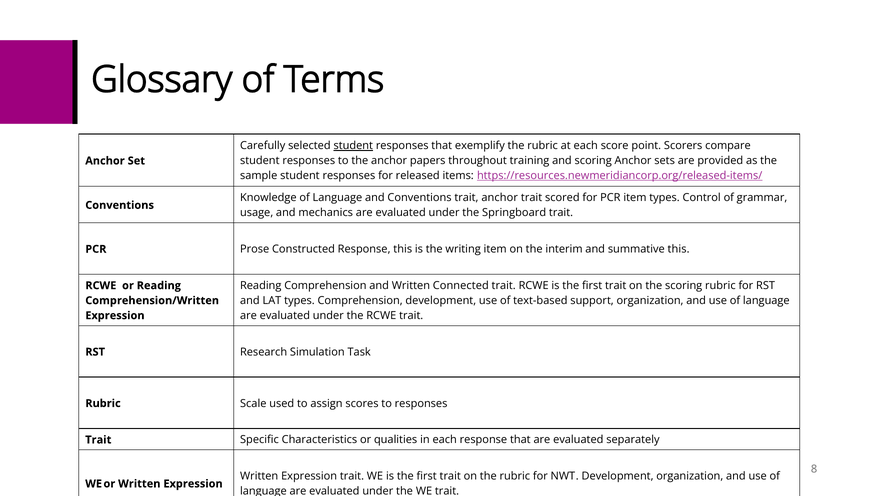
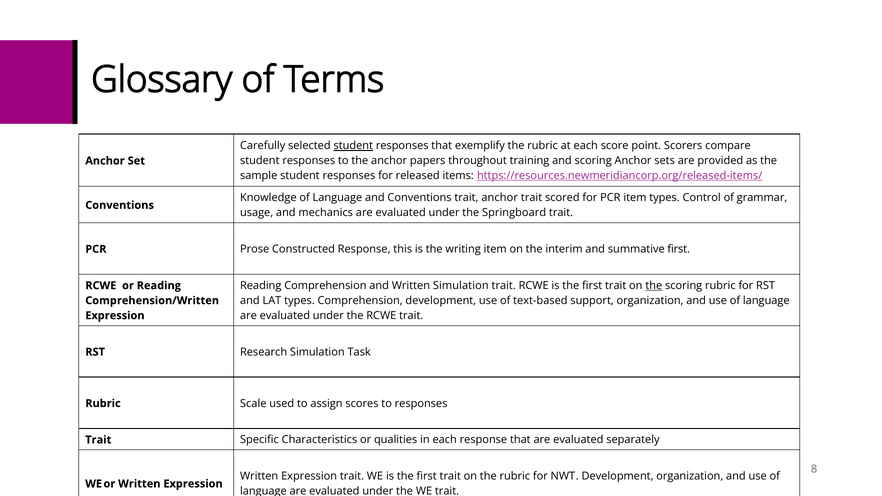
summative this: this -> first (679, 249)
Written Connected: Connected -> Simulation (461, 286)
the underline: none -> present (654, 286)
